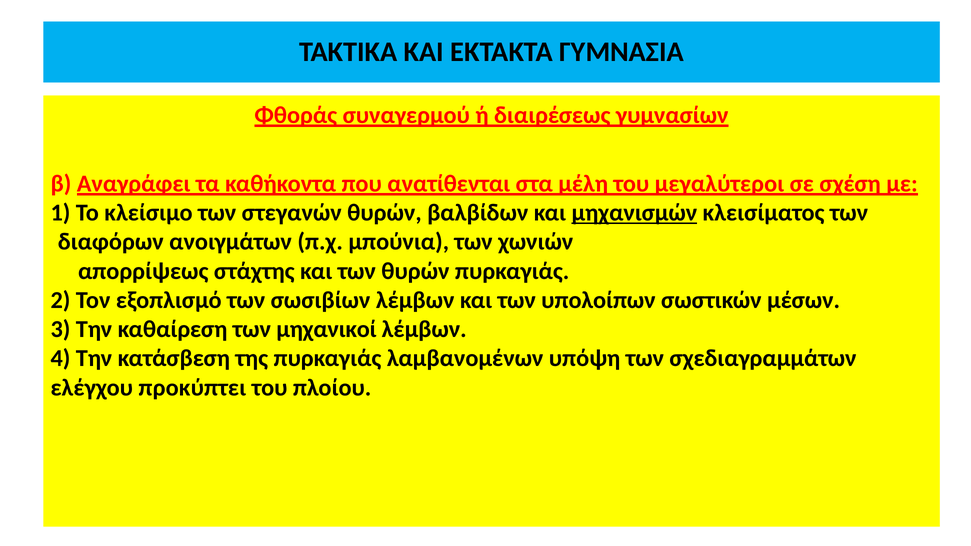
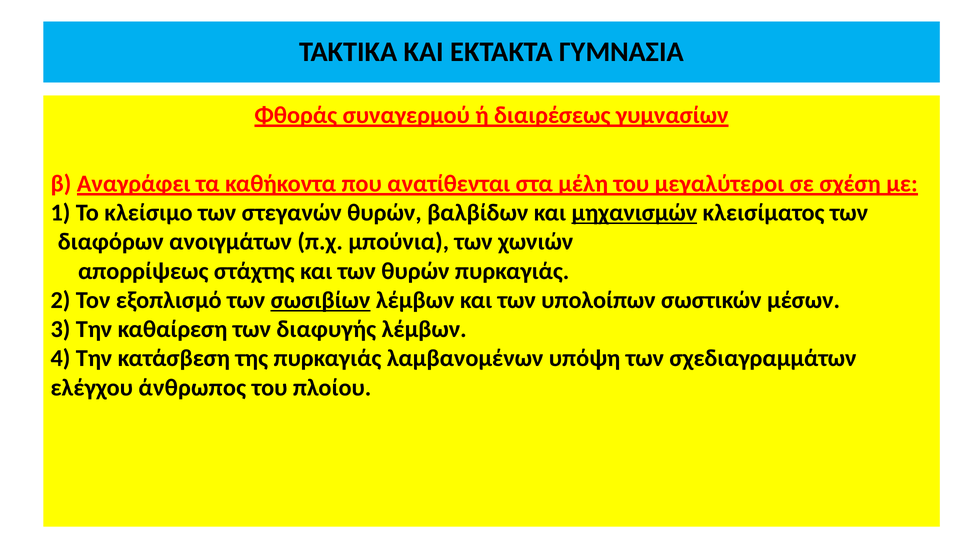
σωσιβίων underline: none -> present (321, 300)
μηχανικοί: μηχανικοί -> διαφυγής (326, 329)
προκύπτει: προκύπτει -> άνθρωπος (192, 388)
